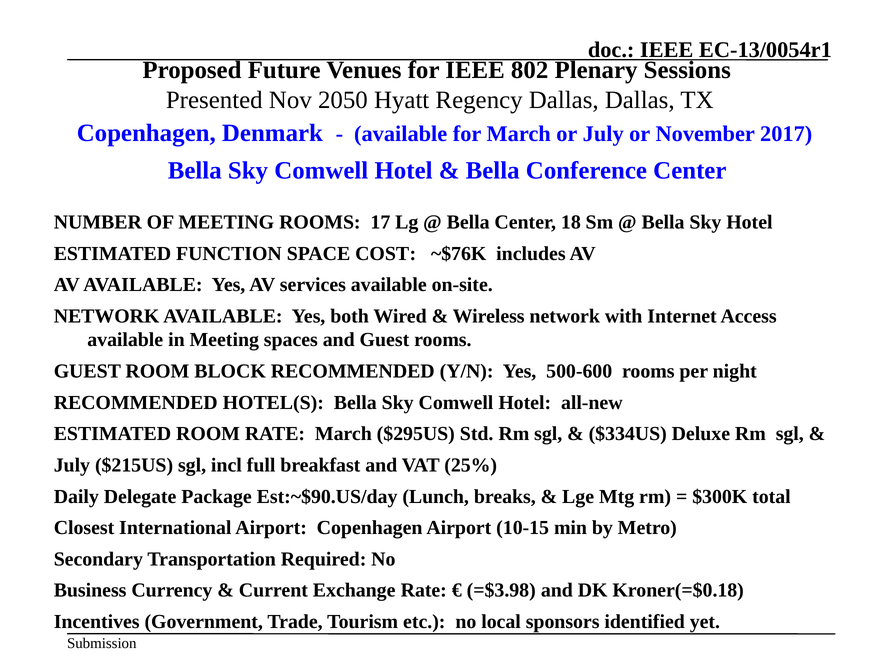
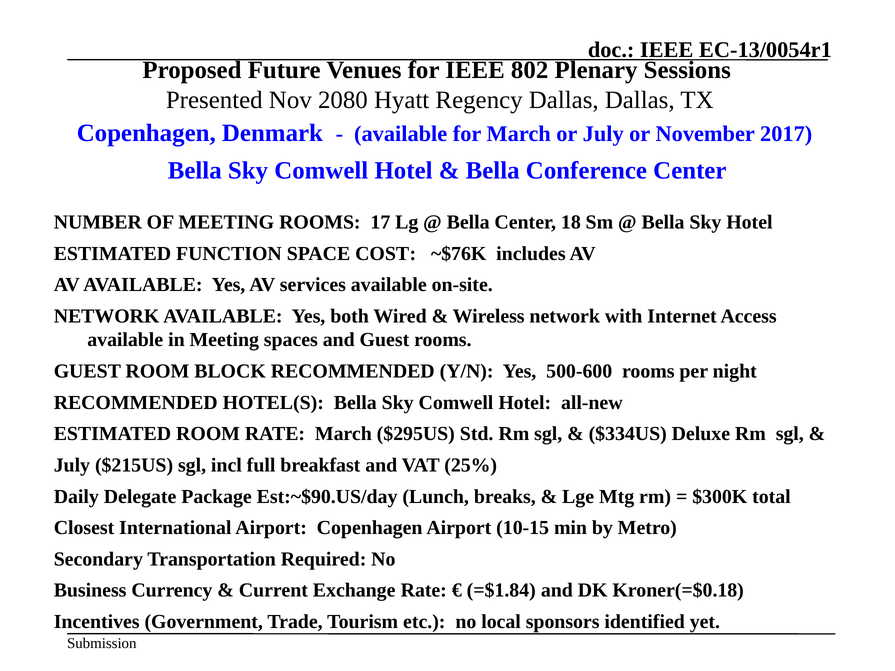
2050: 2050 -> 2080 (343, 100)
=$3.98: =$3.98 -> =$1.84 (501, 591)
